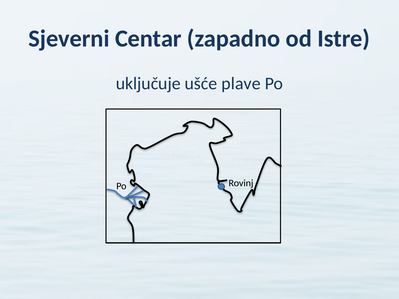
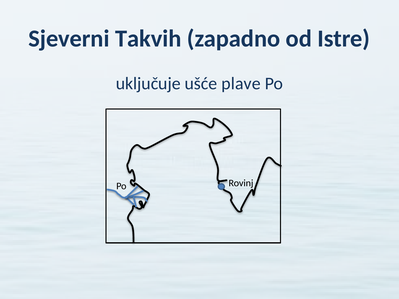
Centar: Centar -> Takvih (148, 39)
